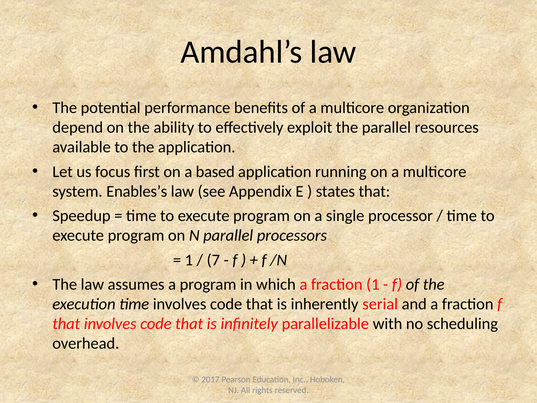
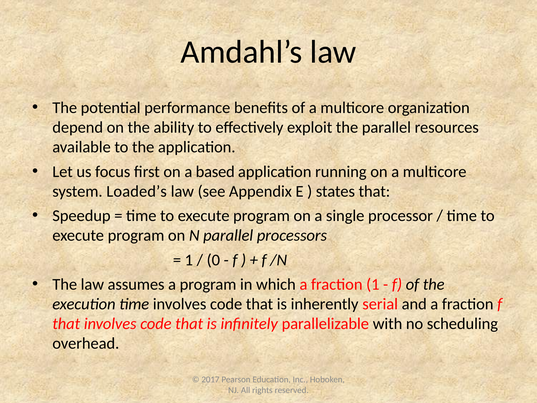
Enables’s: Enables’s -> Loaded’s (137, 191)
7: 7 -> 0 (213, 260)
